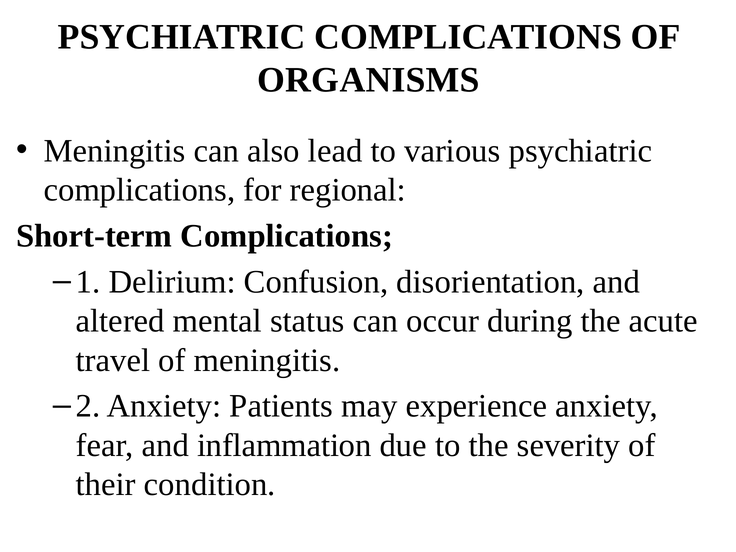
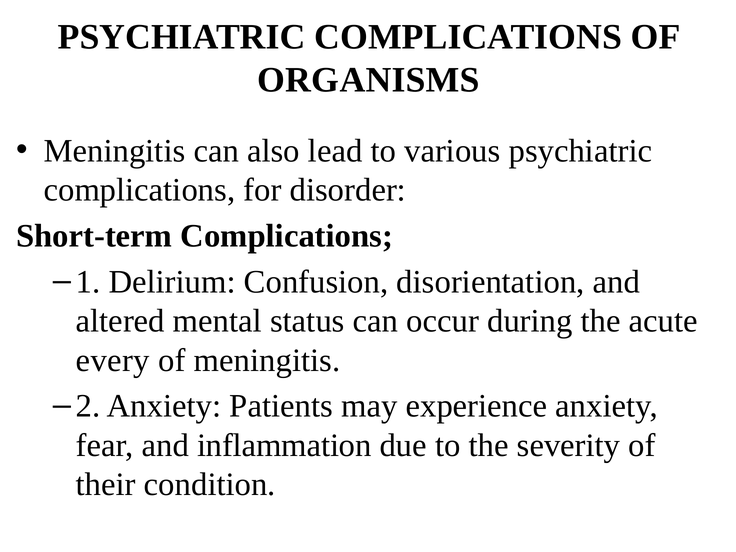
regional: regional -> disorder (348, 190)
travel: travel -> every (113, 360)
